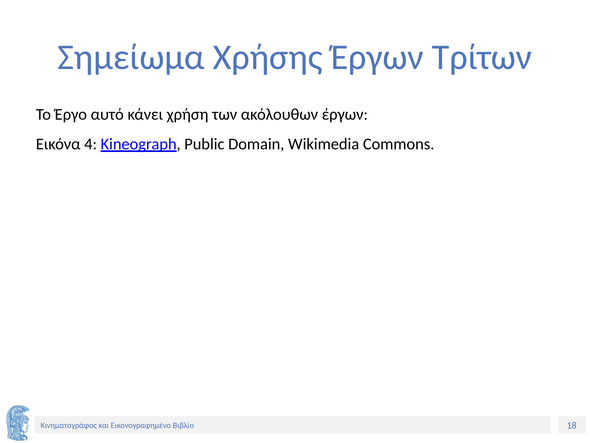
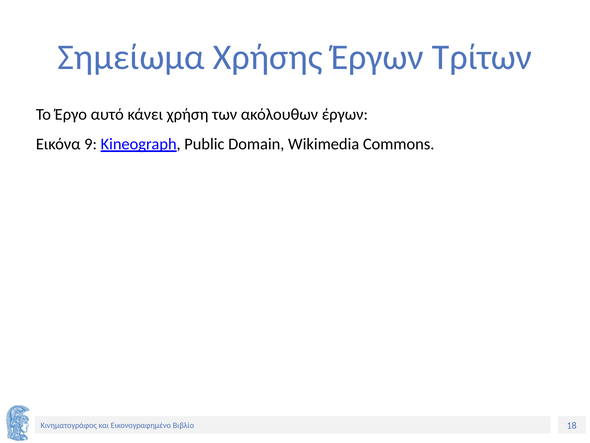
4: 4 -> 9 (91, 144)
